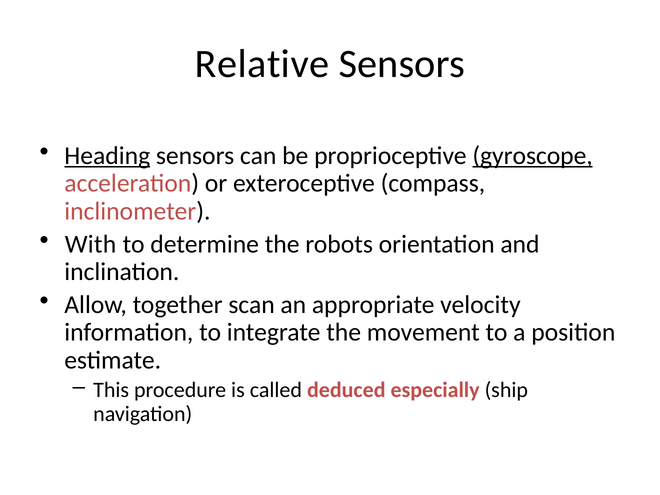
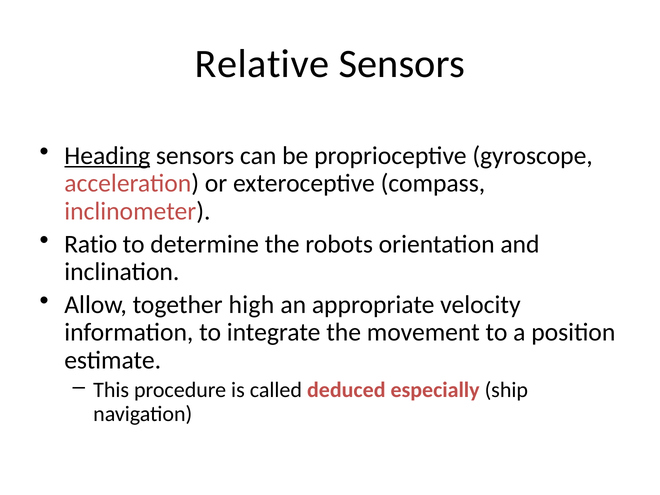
gyroscope underline: present -> none (533, 156)
With: With -> Ratio (91, 244)
scan: scan -> high (251, 305)
